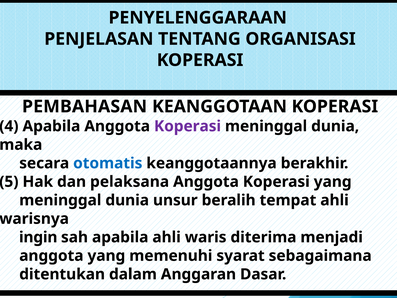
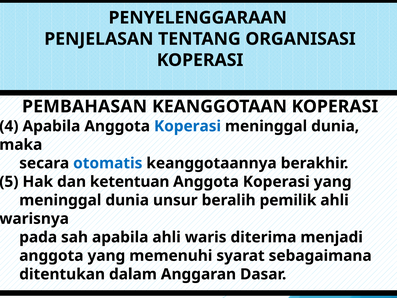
Koperasi colour: purple -> blue (188, 126)
pelaksana: pelaksana -> ketentuan (130, 182)
tempat: tempat -> pemilik (288, 200)
ingin: ingin -> pada (38, 237)
